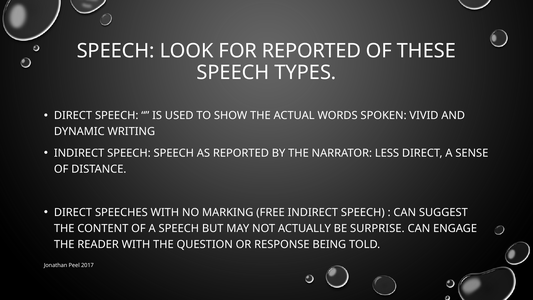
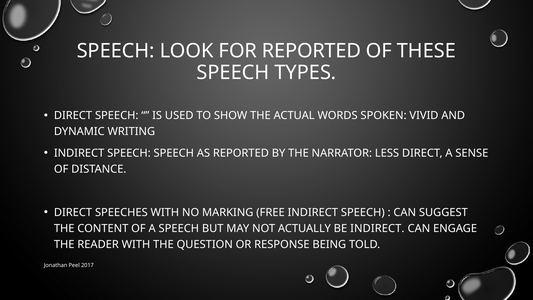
BE SURPRISE: SURPRISE -> INDIRECT (377, 228)
